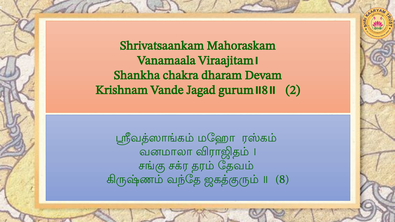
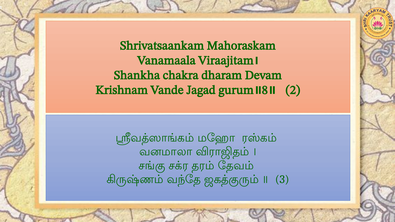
8: 8 -> 3 (282, 179)
